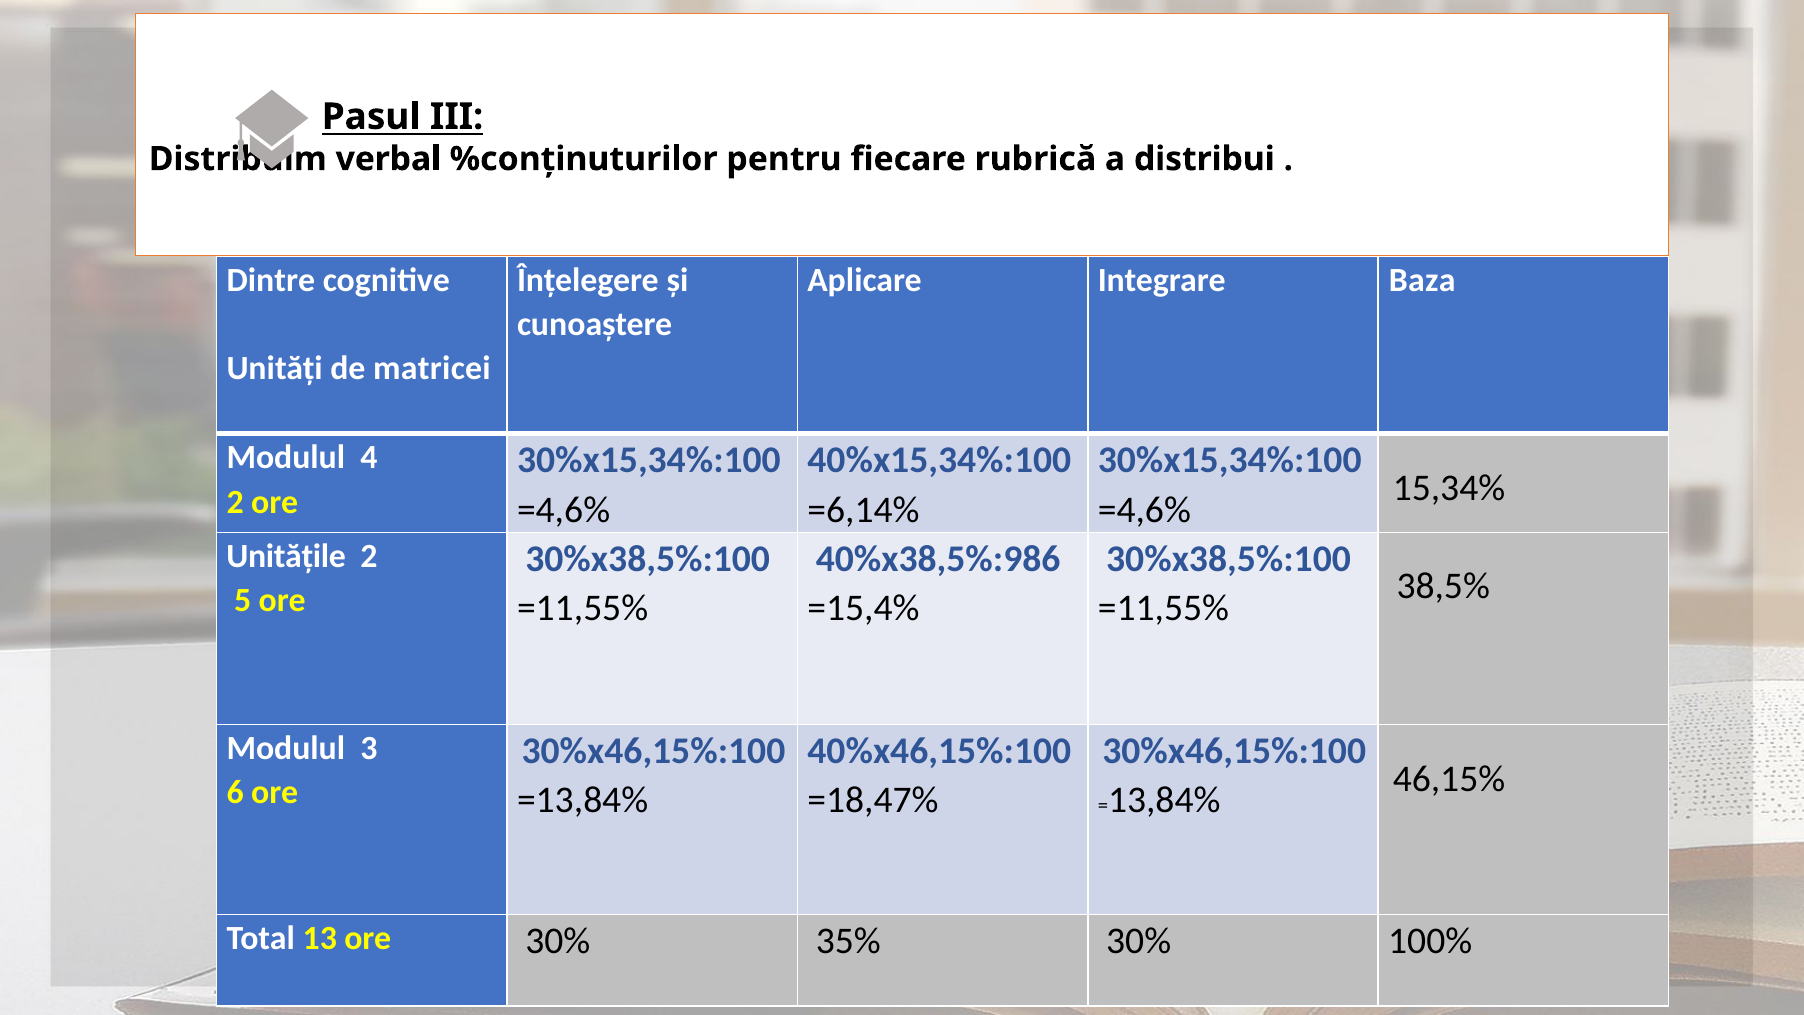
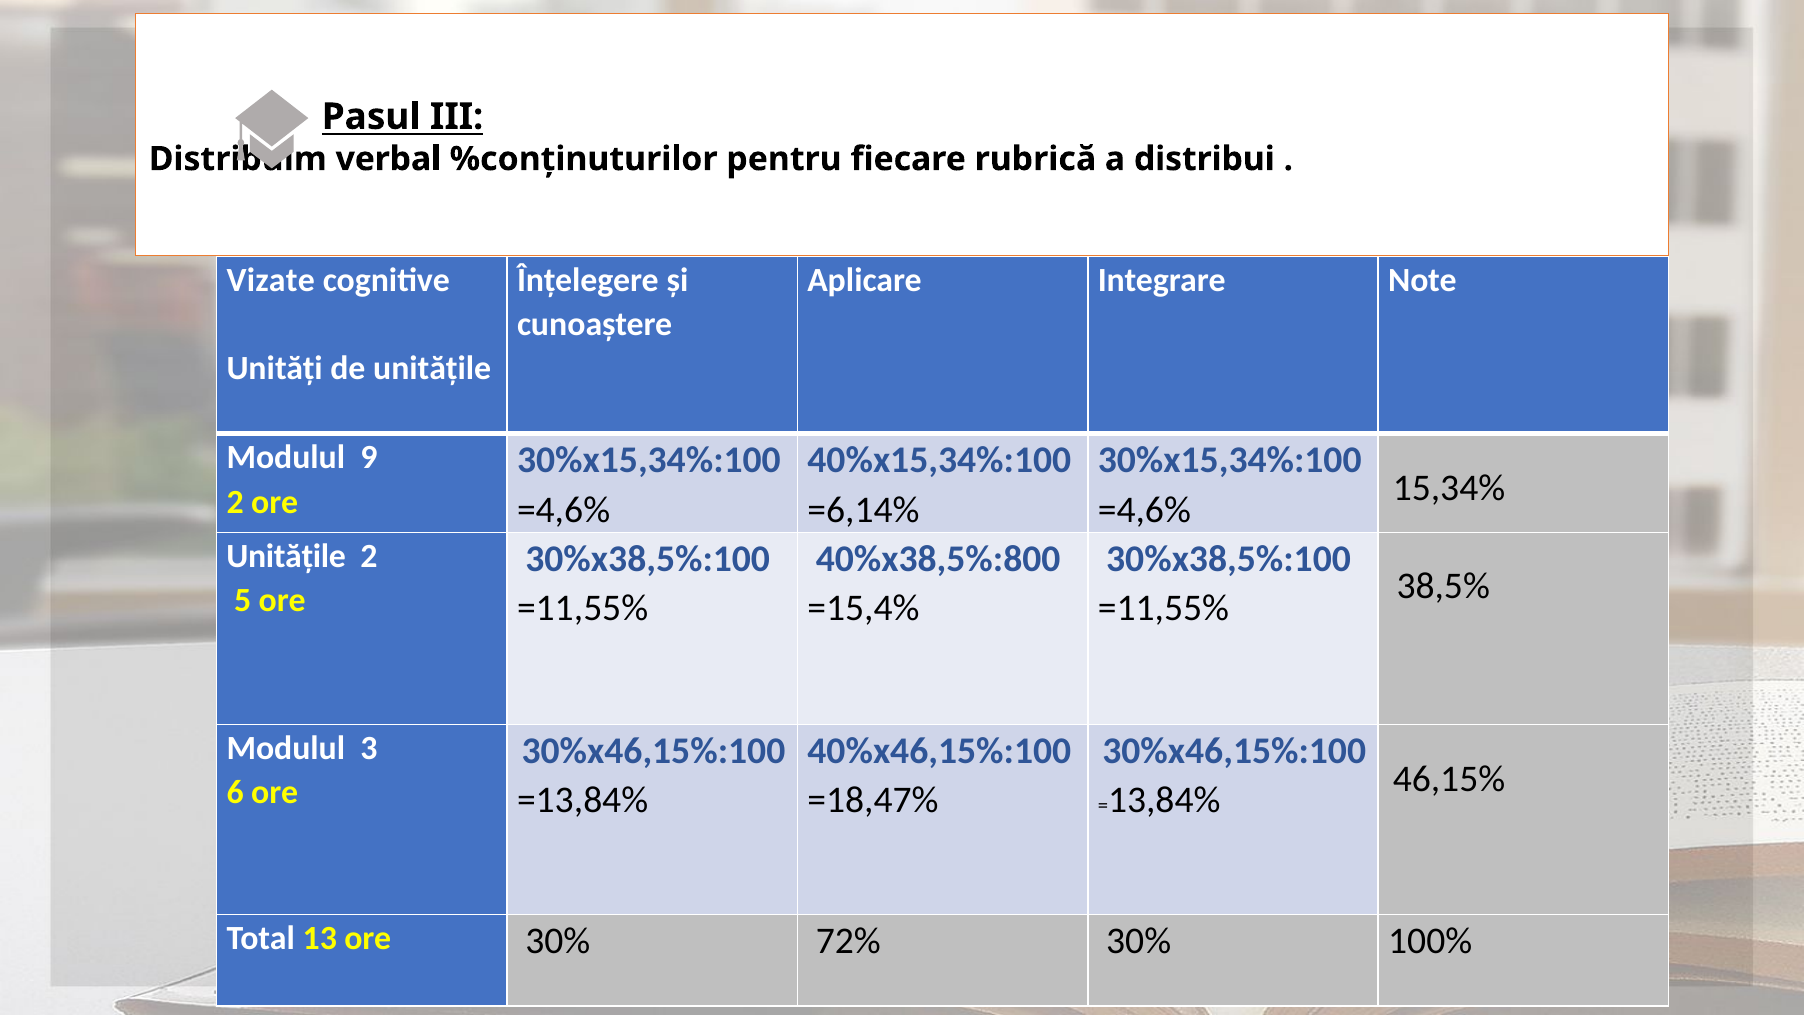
Dintre: Dintre -> Vizate (271, 280)
Baza: Baza -> Note (1422, 280)
de matricei: matricei -> unitățile (432, 368)
4: 4 -> 9 (369, 458)
40%x38,5%:986: 40%x38,5%:986 -> 40%x38,5%:800 (938, 559)
35%: 35% -> 72% (848, 941)
